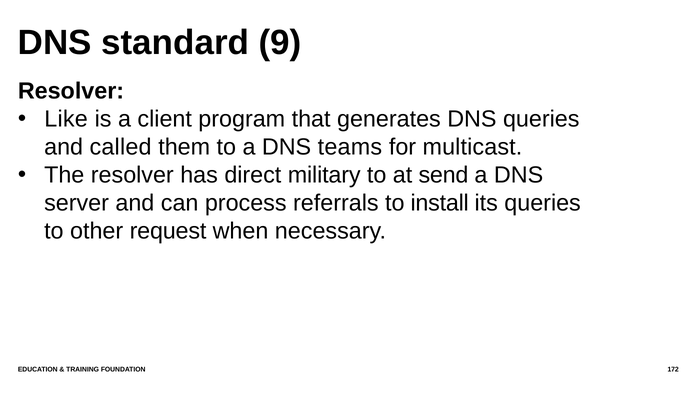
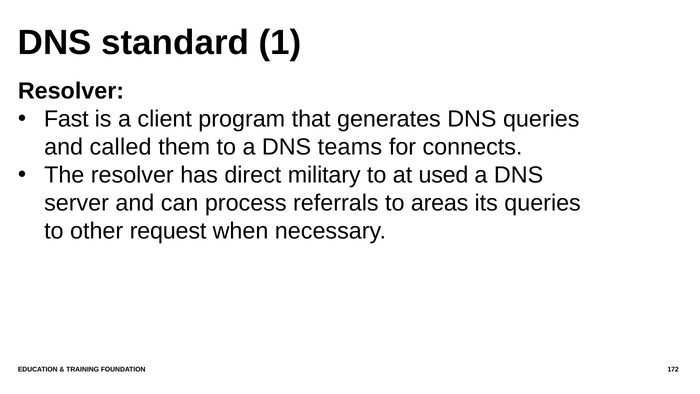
9: 9 -> 1 (280, 43)
Like: Like -> Fast (66, 119)
multicast: multicast -> connects (472, 147)
send: send -> used (443, 175)
install: install -> areas (440, 203)
